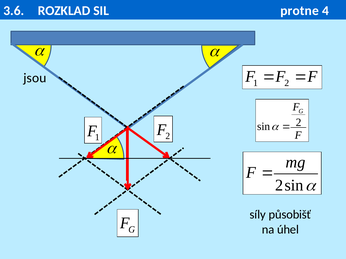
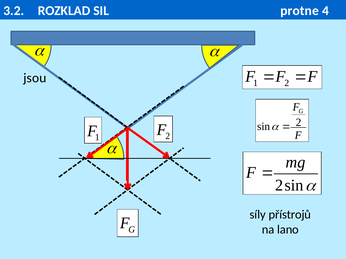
3.6: 3.6 -> 3.2 (14, 11)
působišť: působišť -> přístrojů (290, 215)
úhel: úhel -> lano (288, 230)
